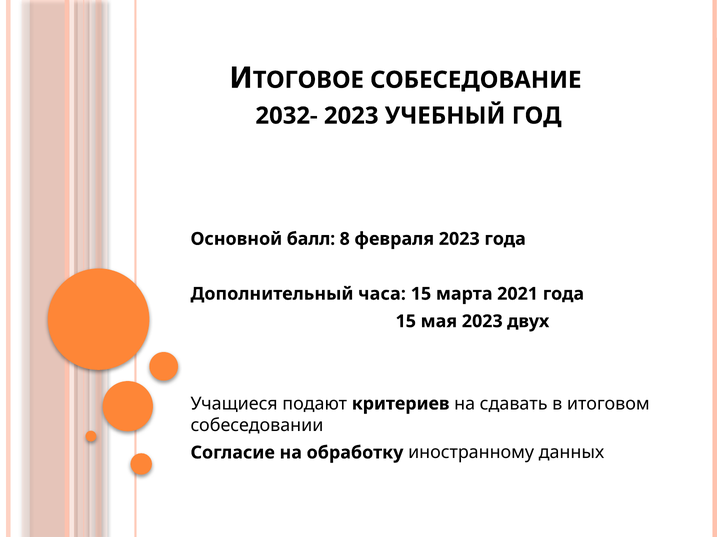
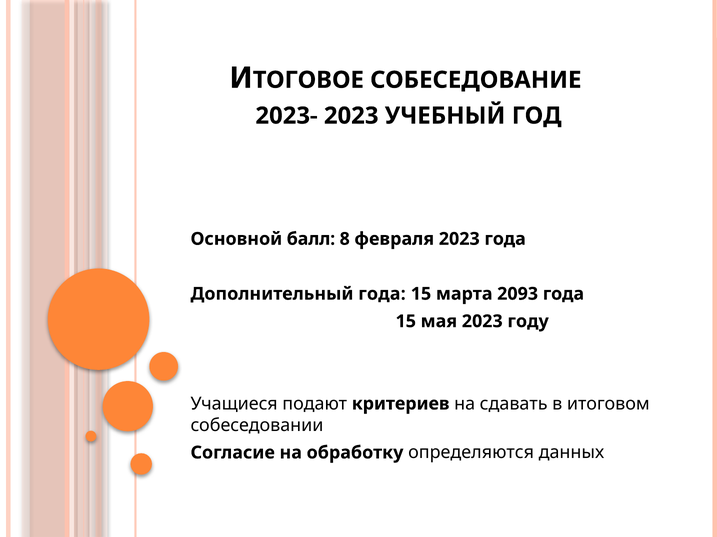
2032-: 2032- -> 2023- (287, 116)
Дополнительный часа: часа -> года (382, 294)
2021: 2021 -> 2093 (518, 294)
двух: двух -> году (528, 322)
иностранному: иностранному -> определяются (471, 453)
